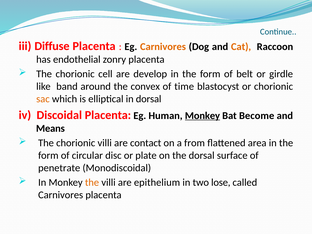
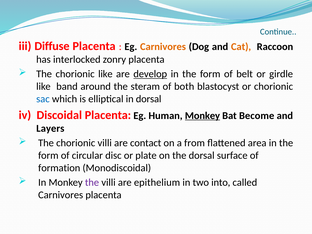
endothelial: endothelial -> interlocked (77, 59)
chorionic cell: cell -> like (105, 74)
develop underline: none -> present (150, 74)
convex: convex -> steram (145, 86)
time: time -> both (184, 86)
sac colour: orange -> blue (43, 99)
Means: Means -> Layers (50, 128)
penetrate: penetrate -> formation (59, 168)
the colour: orange -> purple (92, 182)
lose: lose -> into (221, 182)
